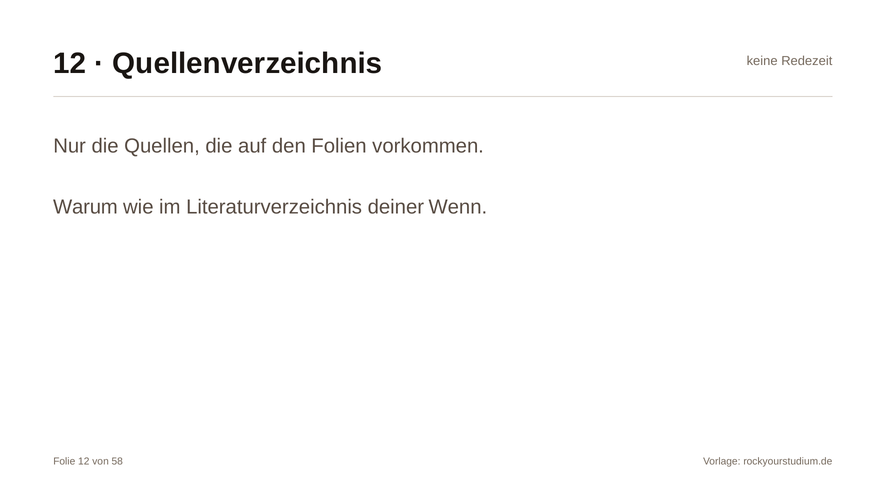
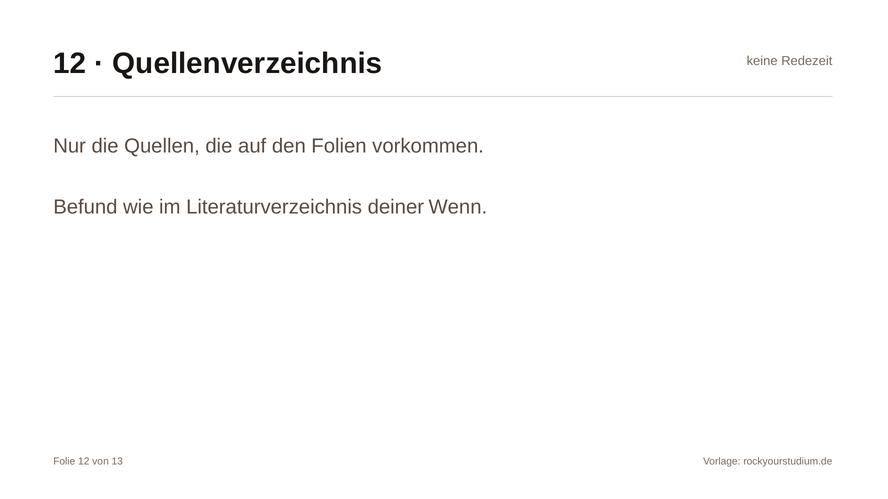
Warum: Warum -> Befund (85, 207)
58: 58 -> 13 (117, 462)
